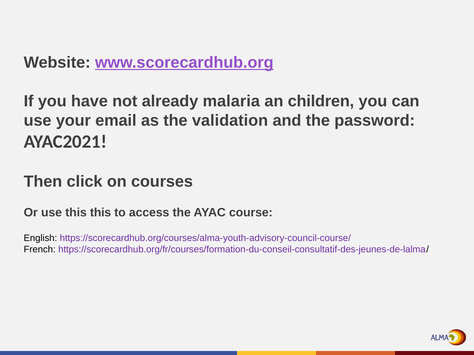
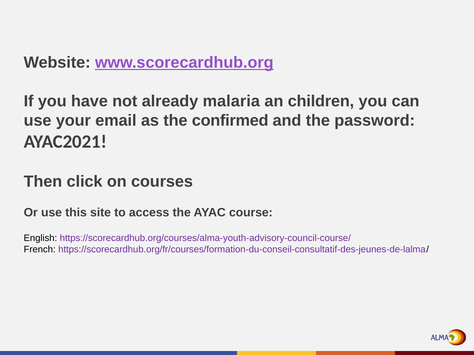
validation: validation -> confirmed (230, 121)
this this: this -> site (101, 213)
